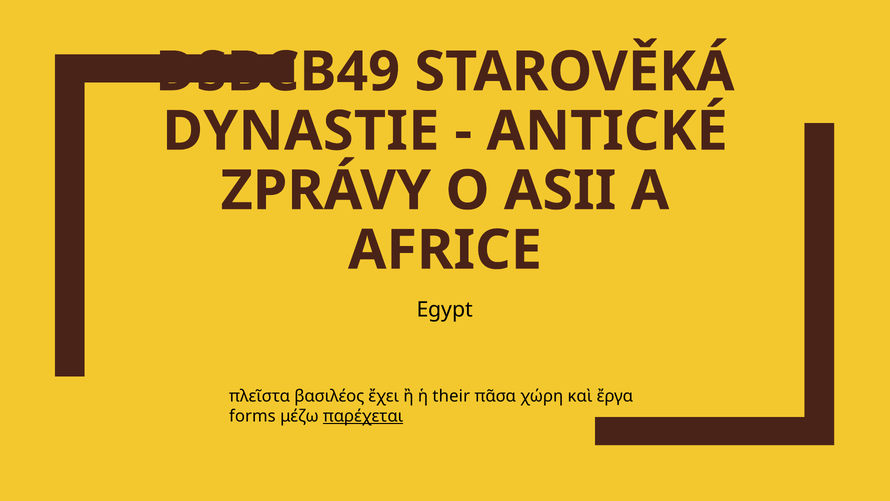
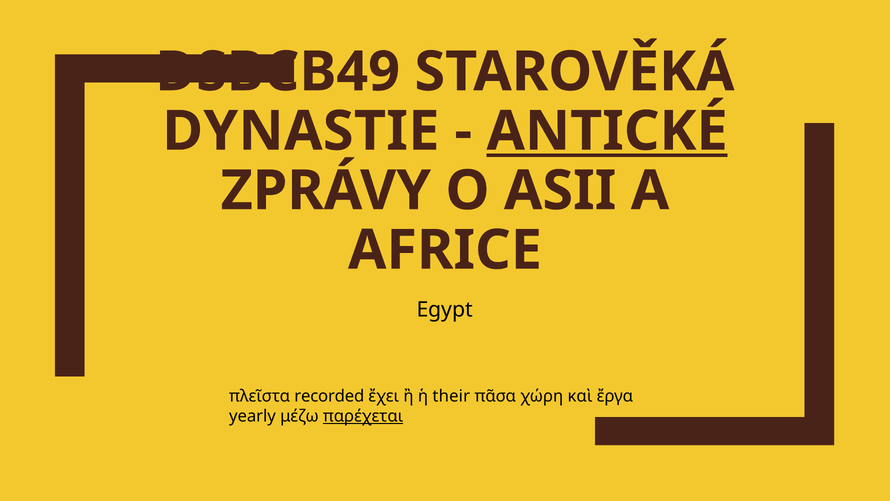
ANTICKÉ underline: none -> present (607, 131)
βασιλέος: βασιλέος -> recorded (329, 396)
forms: forms -> yearly (252, 416)
